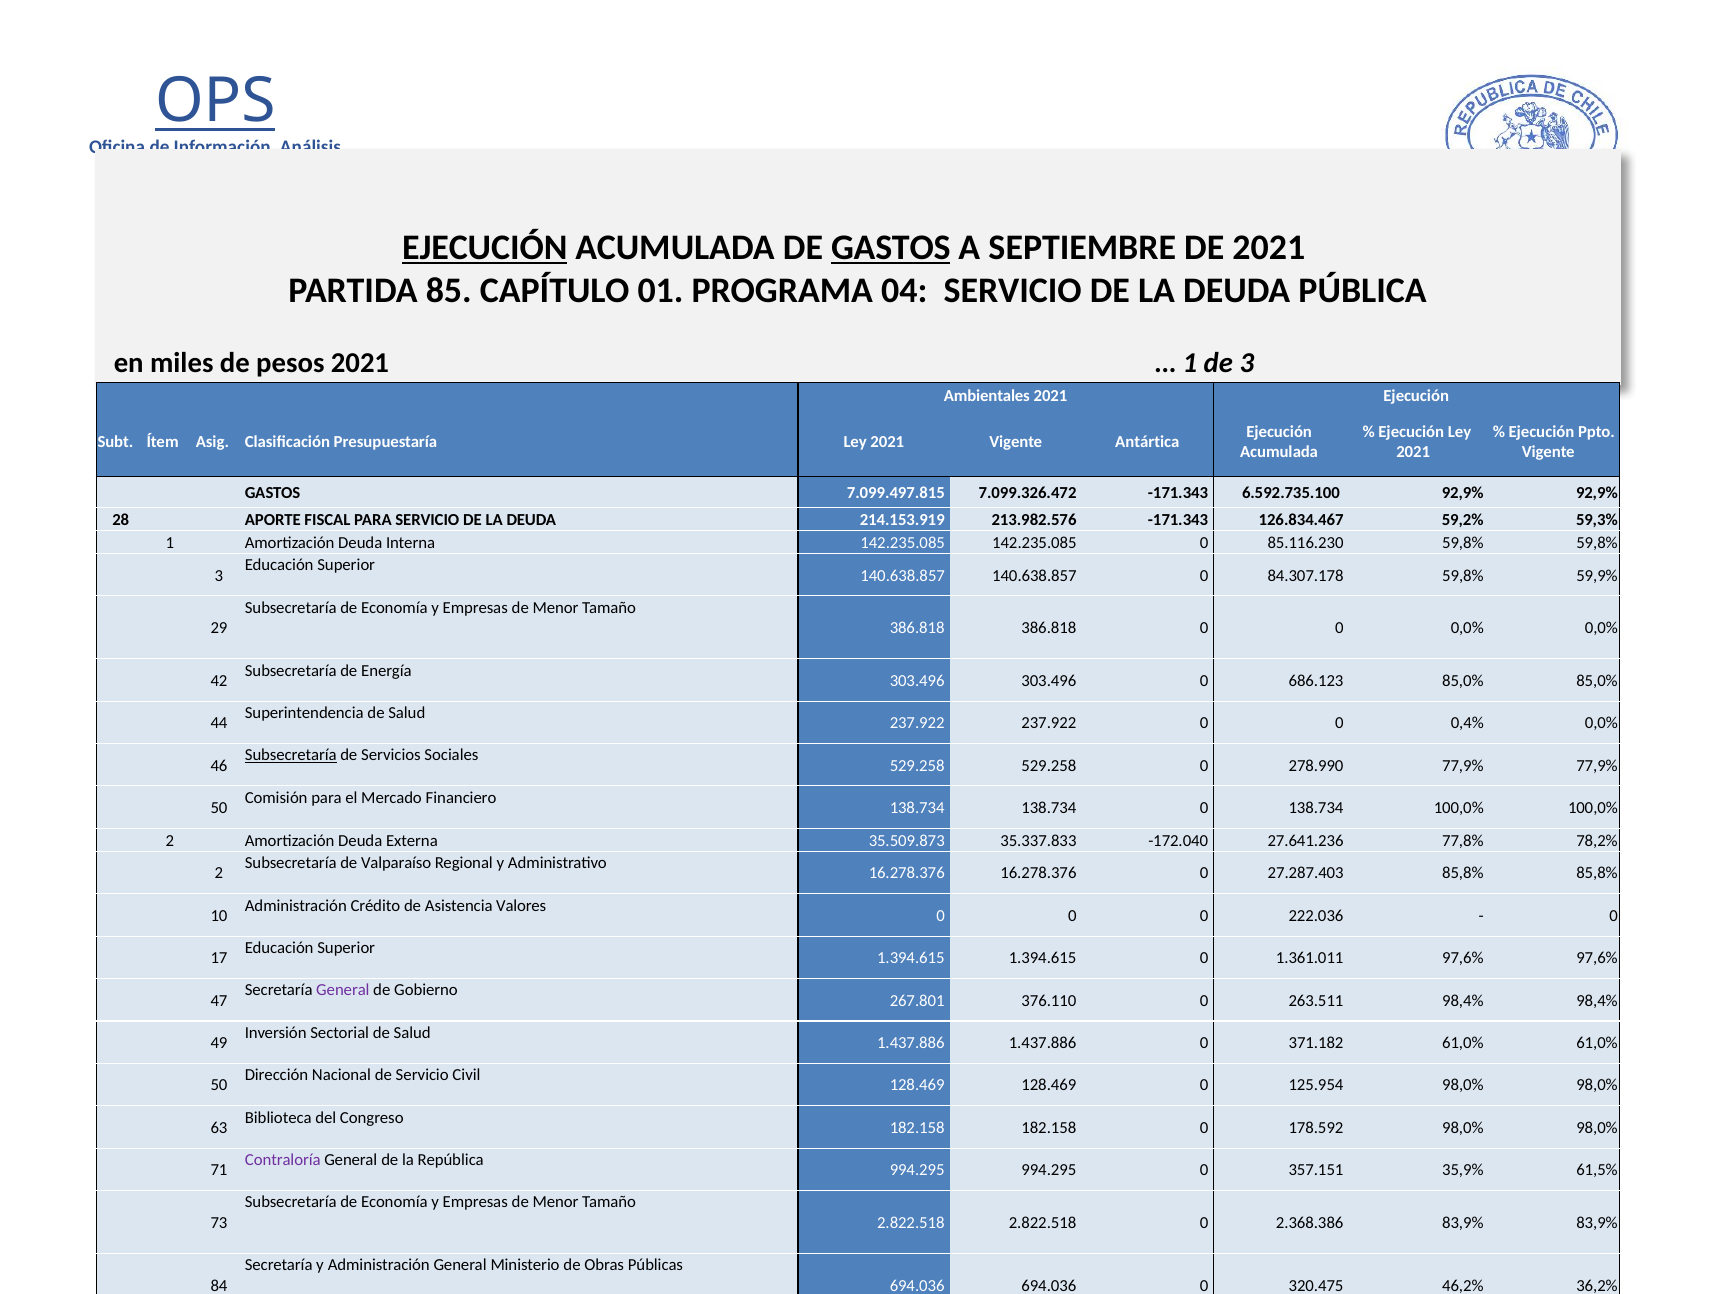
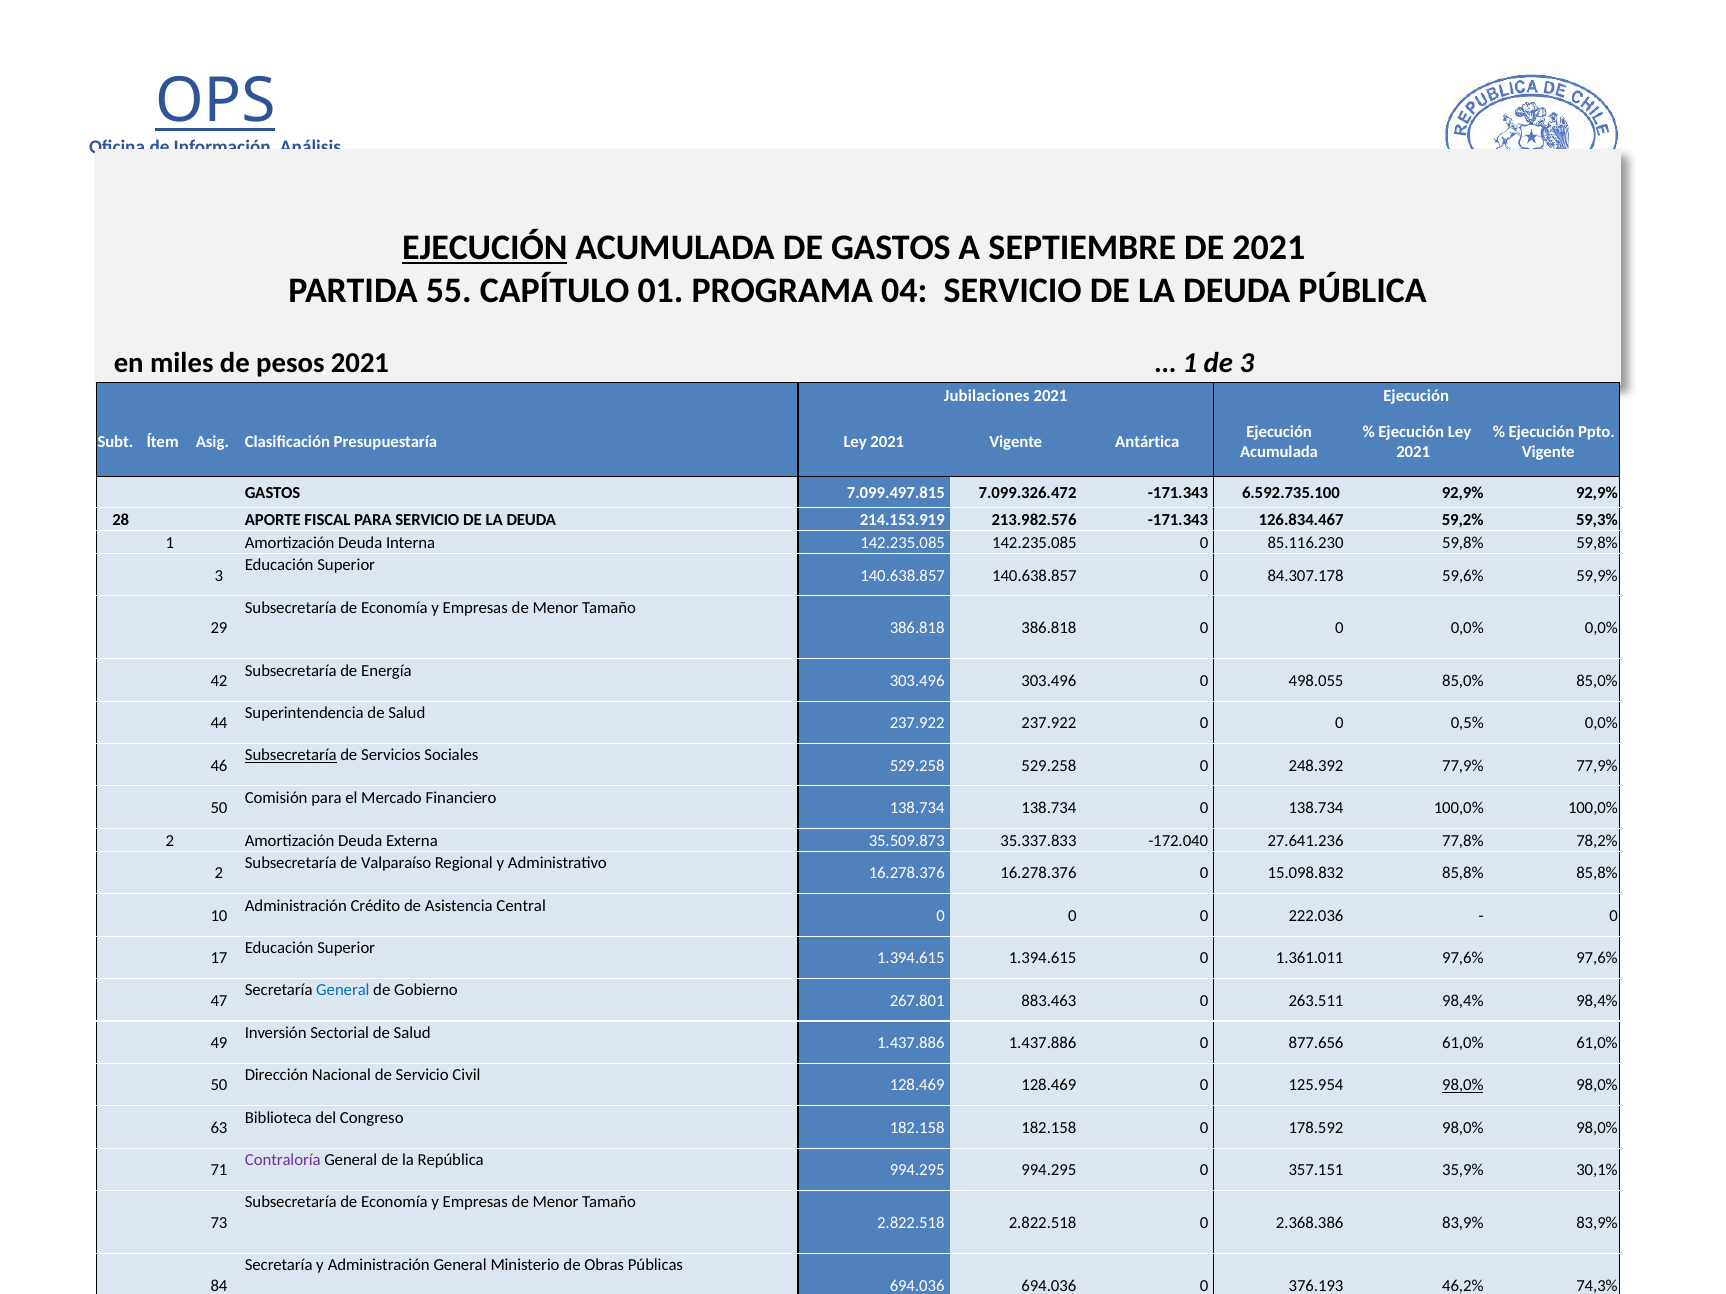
GASTOS underline: present -> none (891, 248)
85: 85 -> 55 (449, 291)
Ambientales: Ambientales -> Jubilaciones (987, 396)
84.307.178 59,8%: 59,8% -> 59,6% (1463, 576)
686.123: 686.123 -> 498.055 (1316, 681)
0,4%: 0,4% -> 0,5% (1467, 723)
278.990: 278.990 -> 248.392 (1316, 766)
27.287.403: 27.287.403 -> 15.098.832 (1306, 874)
Valores: Valores -> Central (521, 906)
General colour: purple -> blue (343, 991)
376.110: 376.110 -> 883.463 (1049, 1001)
371.182: 371.182 -> 877.656 (1316, 1043)
98,0% underline: none -> present (1463, 1086)
61,5%: 61,5% -> 30,1% (1597, 1171)
320.475: 320.475 -> 376.193 (1316, 1286)
36,2%: 36,2% -> 74,3% (1597, 1286)
